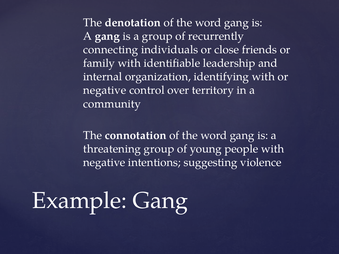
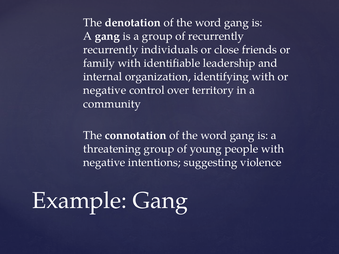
connecting: connecting -> recurrently (111, 50)
